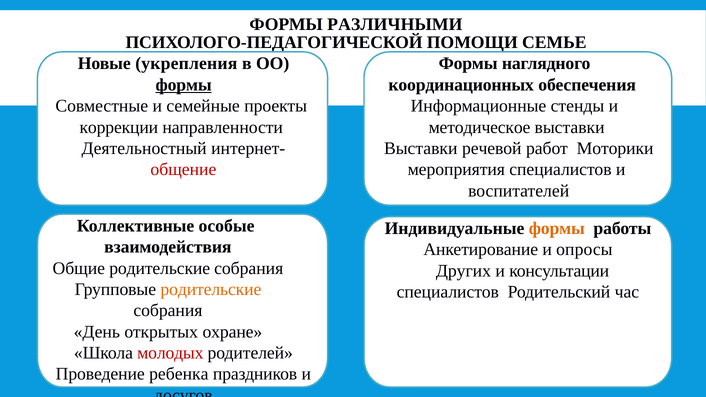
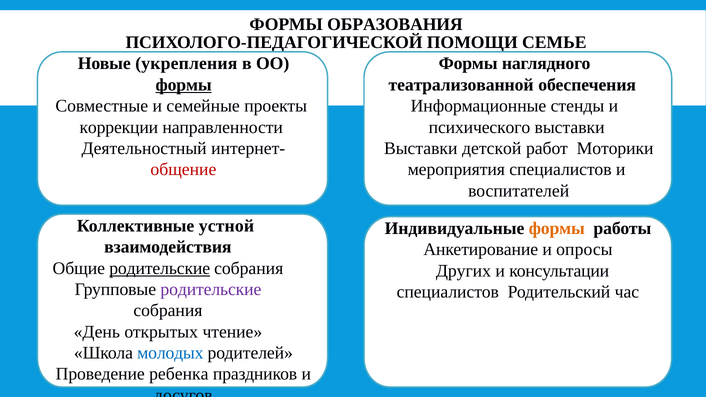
РАЗЛИЧНЫМИ: РАЗЛИЧНЫМИ -> ОБРАЗОВАНИЯ (395, 25)
координационных: координационных -> театрализованной (461, 85)
методическое: методическое -> психического (479, 127)
речевой: речевой -> детской (492, 148)
особые: особые -> устной (226, 226)
родительские underline: none -> present (160, 268)
родительские colour: orange -> purple (211, 290)
охране: охране -> чтение (232, 332)
молодых colour: red -> blue (170, 353)
